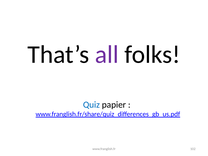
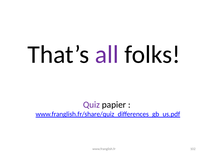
Quiz colour: blue -> purple (91, 105)
